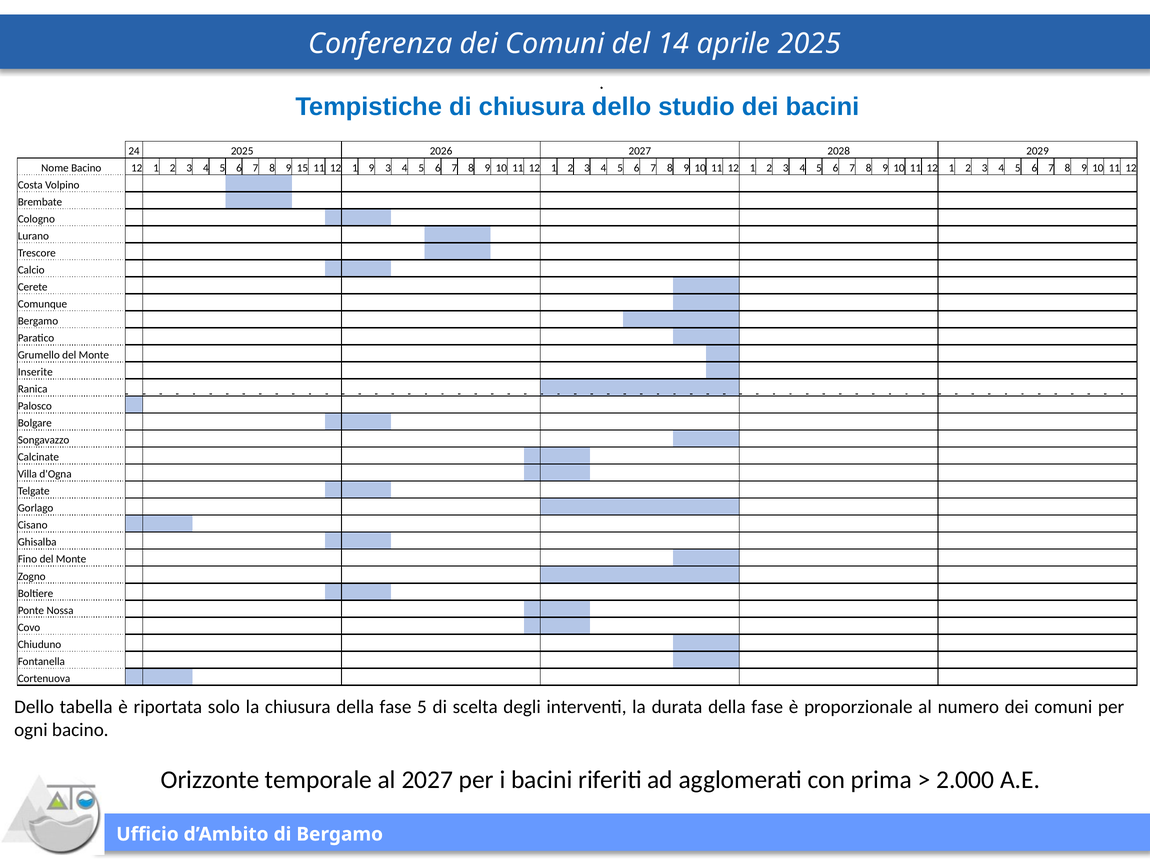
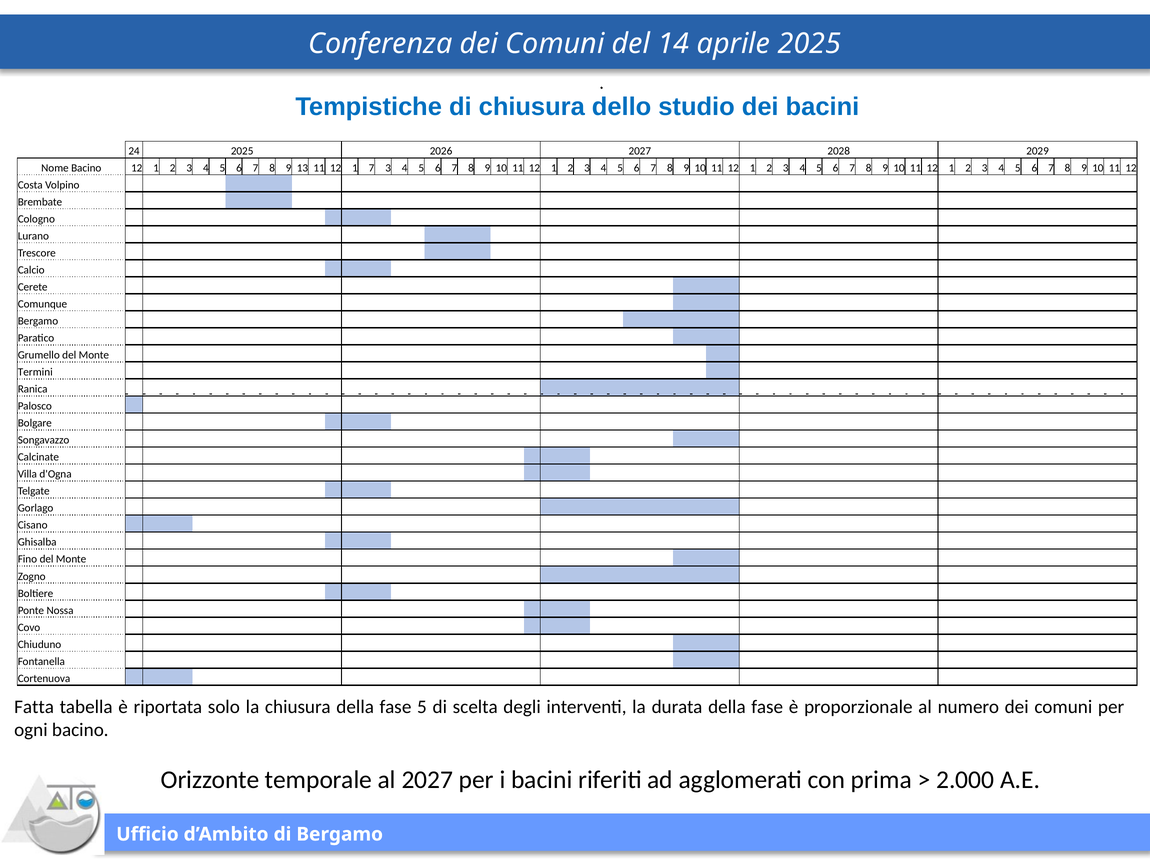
15: 15 -> 13 (303, 168)
1 9: 9 -> 7 (372, 168)
Inserite: Inserite -> Termini (35, 372)
Dello: Dello -> Fatta (34, 707)
